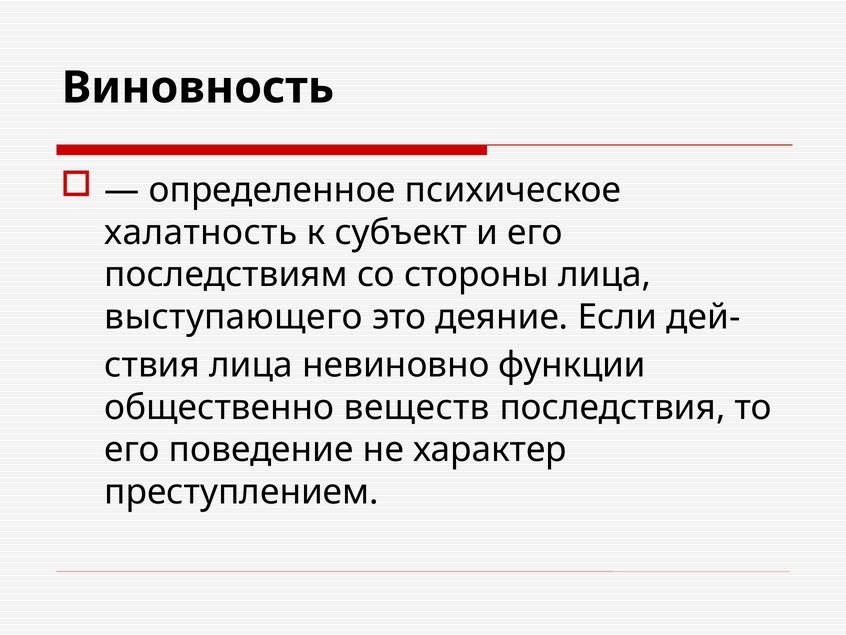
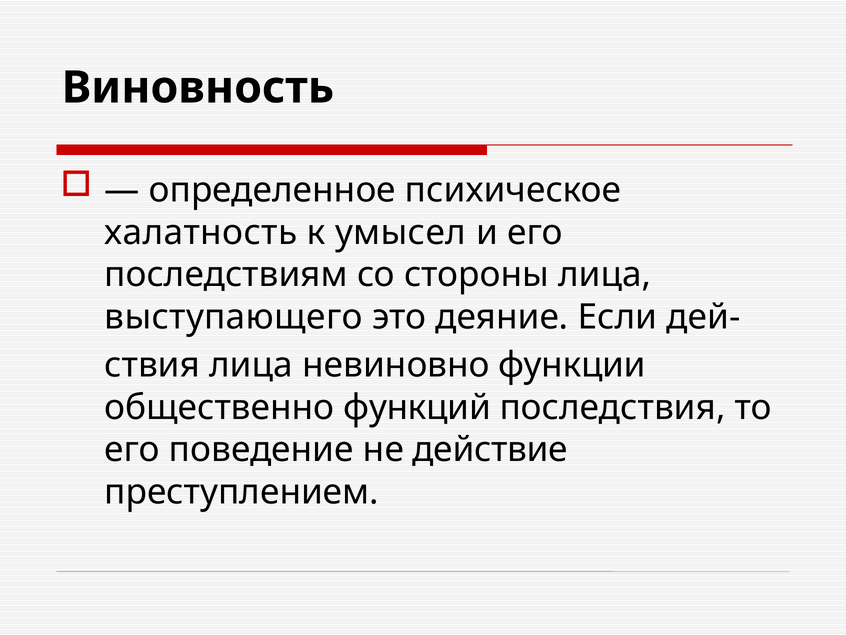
субъект: субъект -> умысел (401, 232)
веществ: веществ -> функций (417, 407)
характер: характер -> действие (490, 449)
